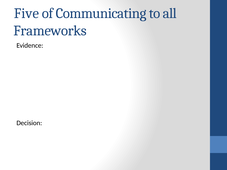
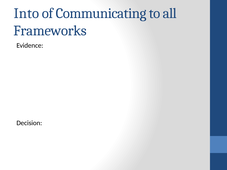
Five: Five -> Into (26, 13)
